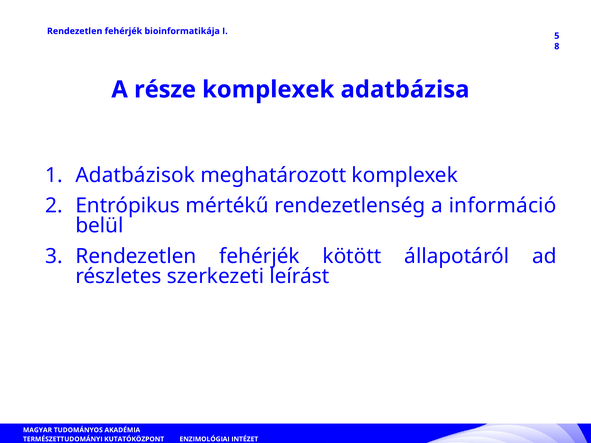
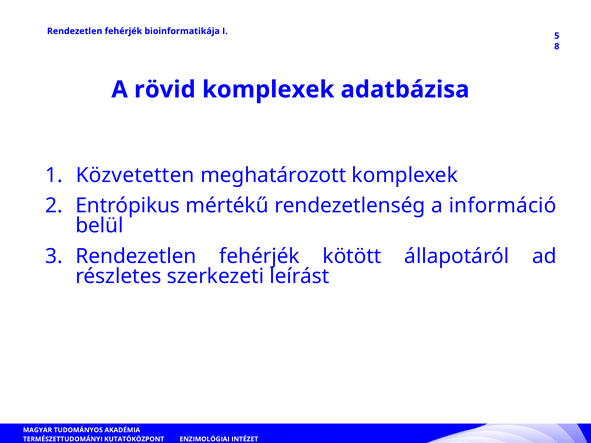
része: része -> rövid (165, 90)
Adatbázisok: Adatbázisok -> Közvetetten (135, 175)
